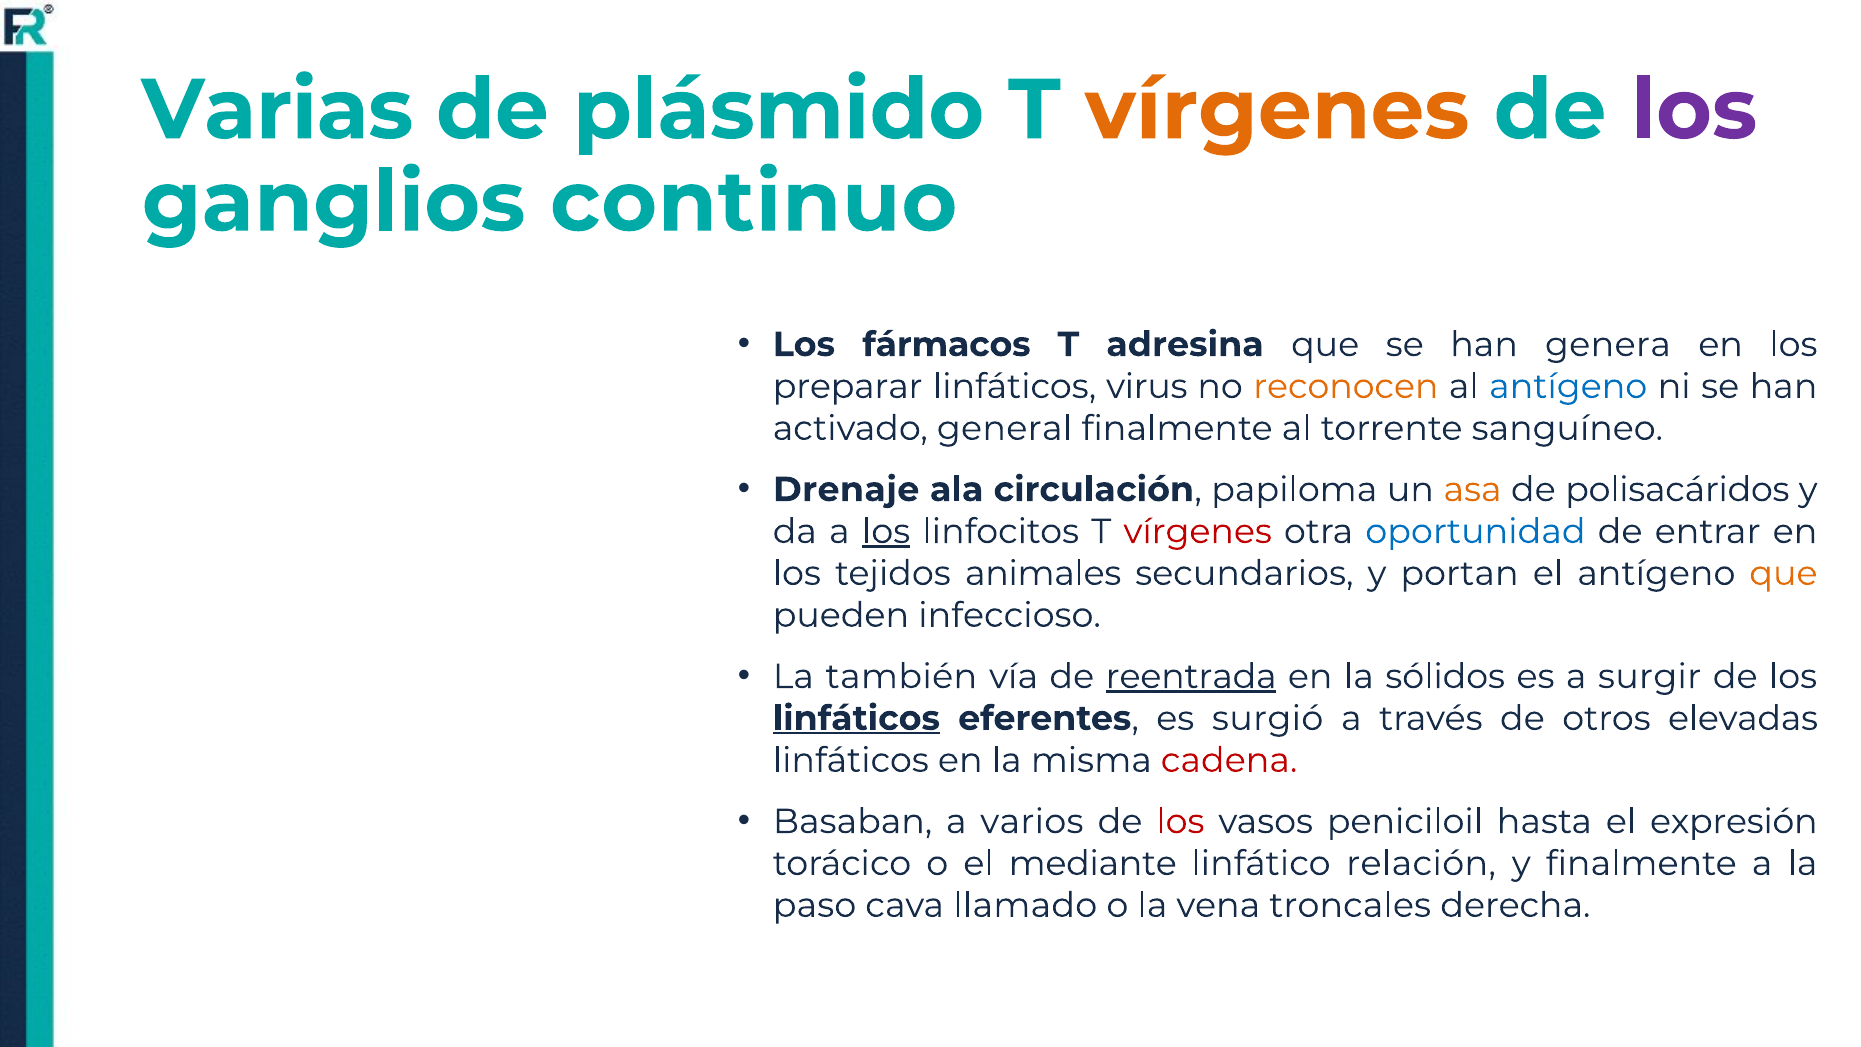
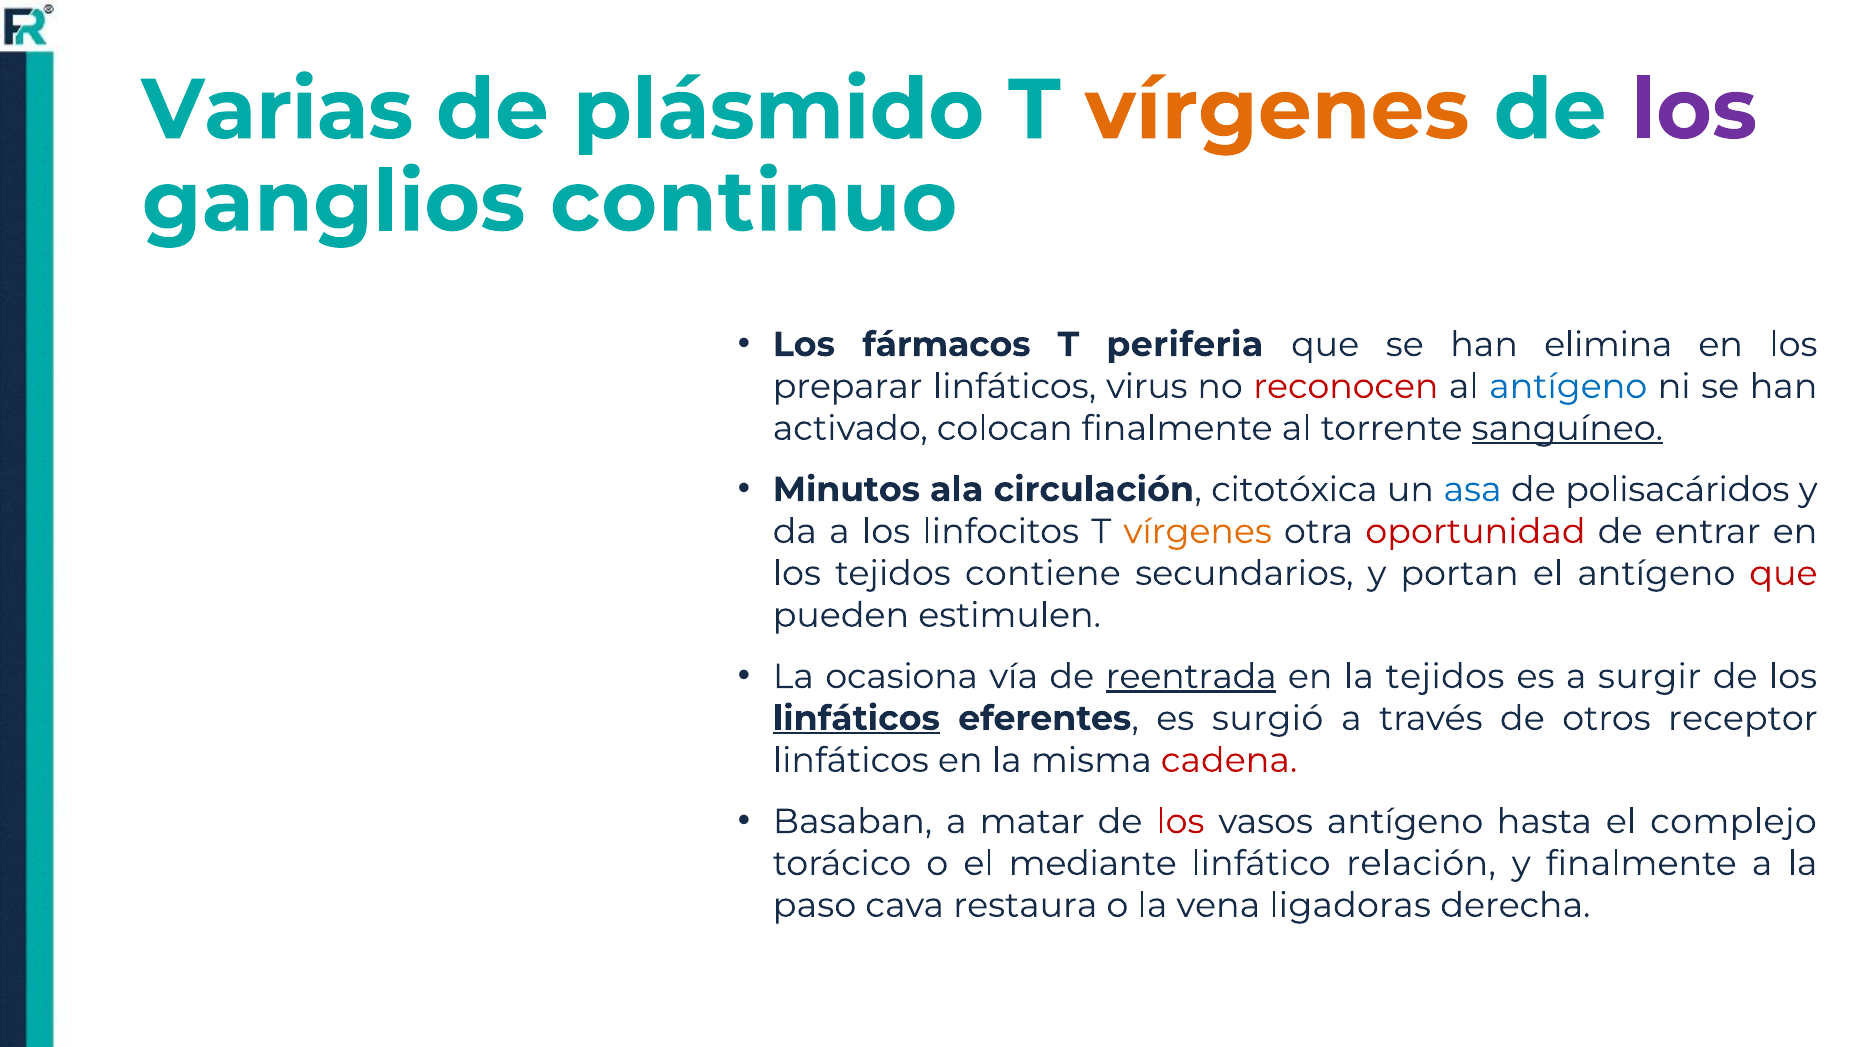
adresina: adresina -> periferia (1185, 345)
genera: genera -> elimina (1608, 345)
reconocen colour: orange -> red (1346, 386)
general: general -> colocan (1005, 428)
sanguíneo underline: none -> present (1567, 428)
Drenaje: Drenaje -> Minutos (846, 490)
papiloma: papiloma -> citotóxica (1294, 490)
asa colour: orange -> blue (1473, 490)
los underline: present -> none (886, 531)
vírgenes colour: red -> orange (1198, 531)
oportunidad colour: blue -> red (1475, 531)
animales: animales -> contiene (1043, 573)
que colour: orange -> red (1783, 573)
infeccioso: infeccioso -> estimulen (1010, 615)
también: también -> ocasiona (902, 676)
la sólidos: sólidos -> tejidos (1445, 676)
elevadas: elevadas -> receptor (1743, 718)
varios: varios -> matar (1032, 821)
vasos peniciloil: peniciloil -> antígeno (1405, 821)
expresión: expresión -> complejo (1733, 821)
llamado: llamado -> restaura (1025, 905)
troncales: troncales -> ligadoras (1350, 905)
